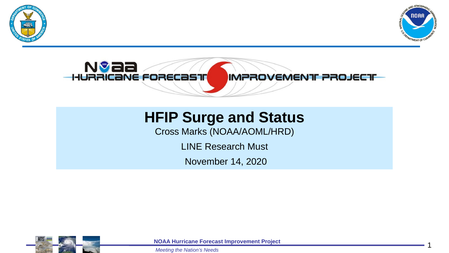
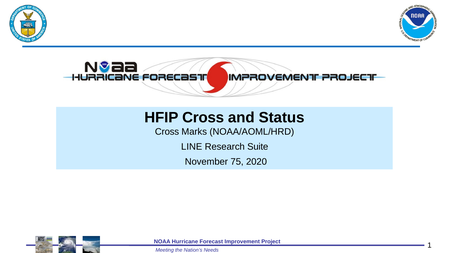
HFIP Surge: Surge -> Cross (203, 117)
Must: Must -> Suite (258, 146)
14: 14 -> 75 (237, 161)
